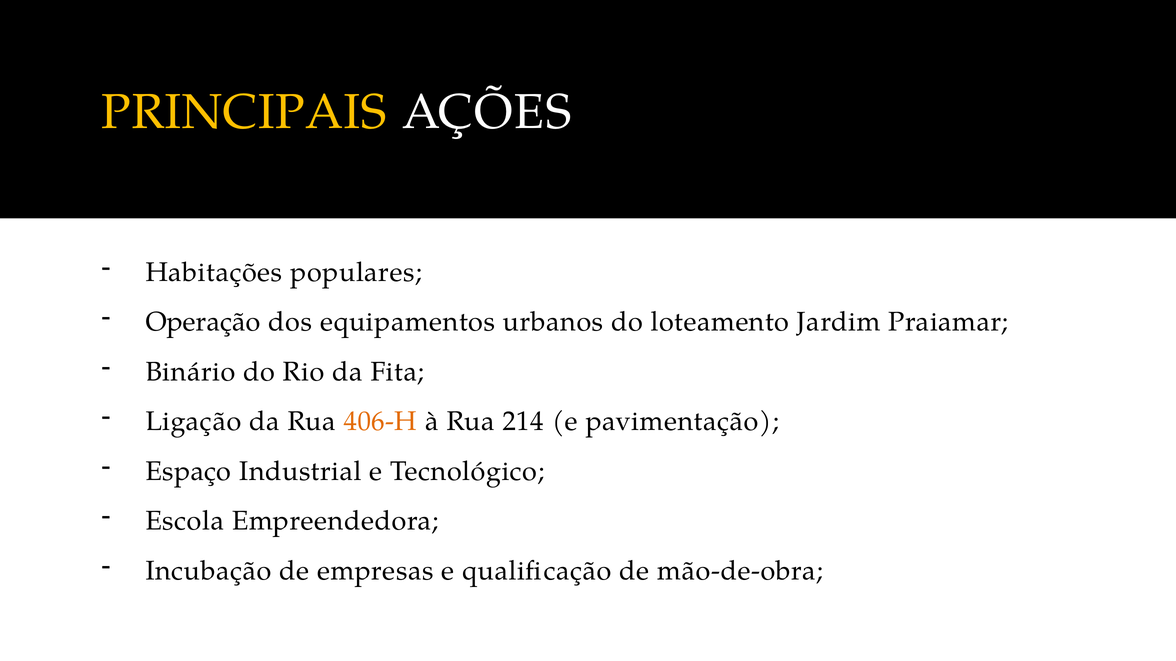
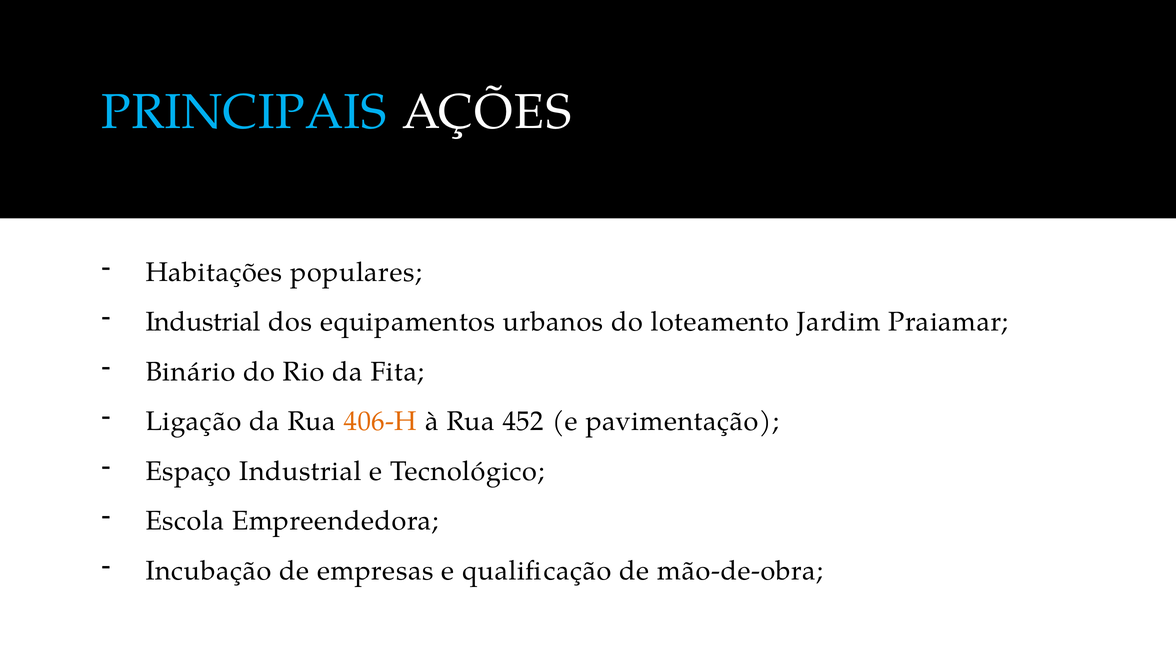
PRINCIPAIS colour: yellow -> light blue (244, 112)
Operação: Operação -> Industrial (203, 322)
214: 214 -> 452 (523, 422)
